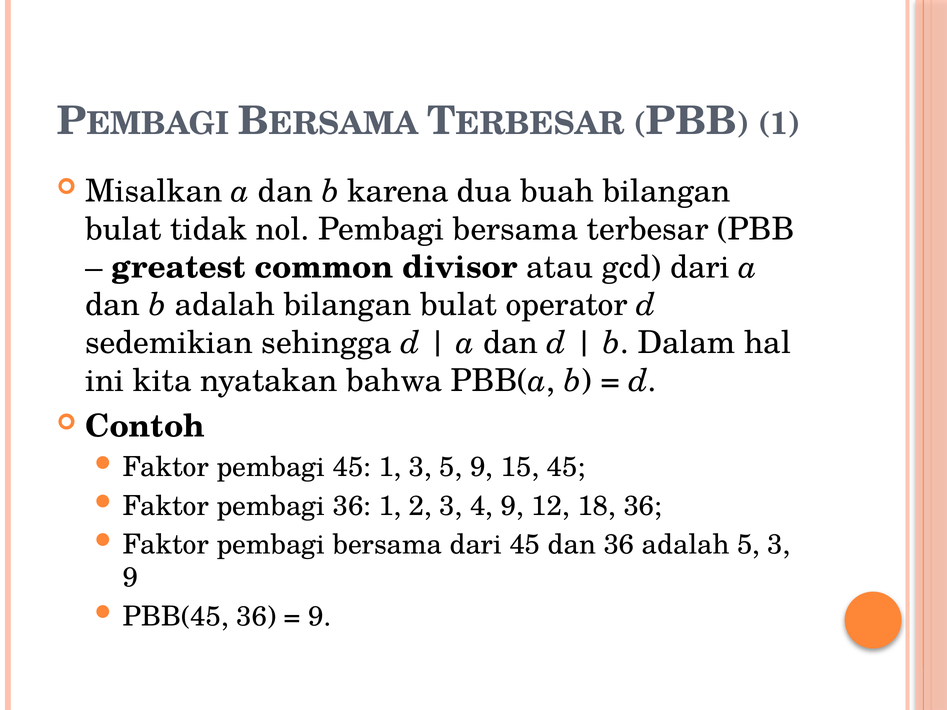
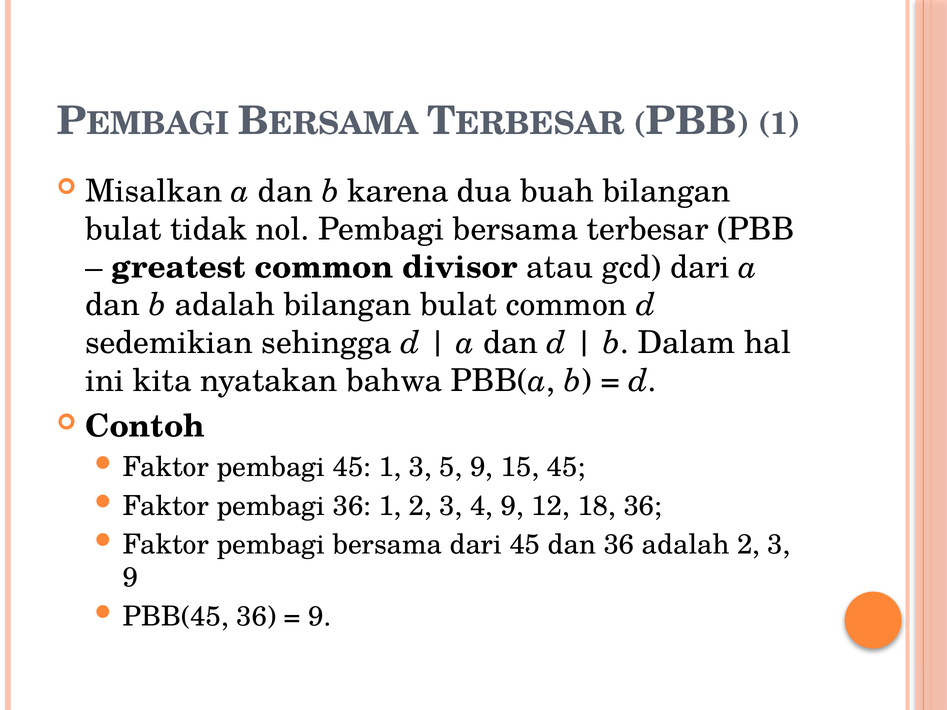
bulat operator: operator -> common (566, 305)
adalah 5: 5 -> 2 (749, 545)
